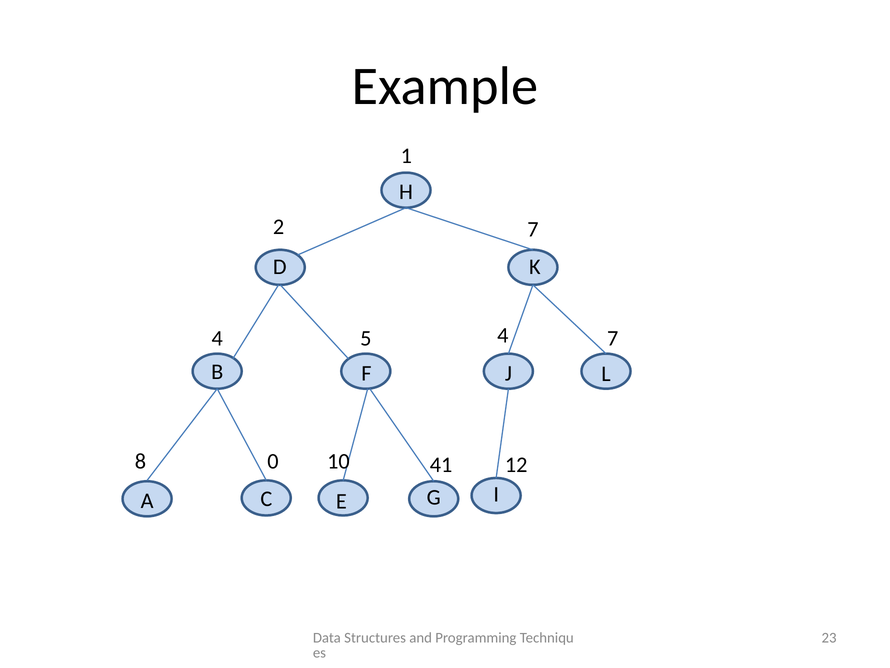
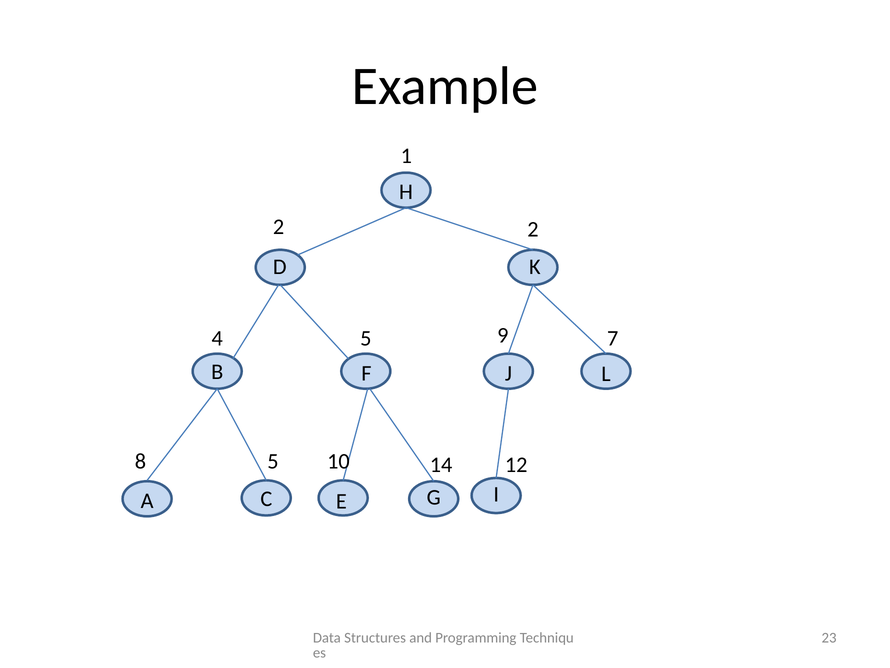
2 7: 7 -> 2 (533, 229)
5 4: 4 -> 9 (503, 335)
8 0: 0 -> 5 (273, 461)
41: 41 -> 14 (441, 465)
